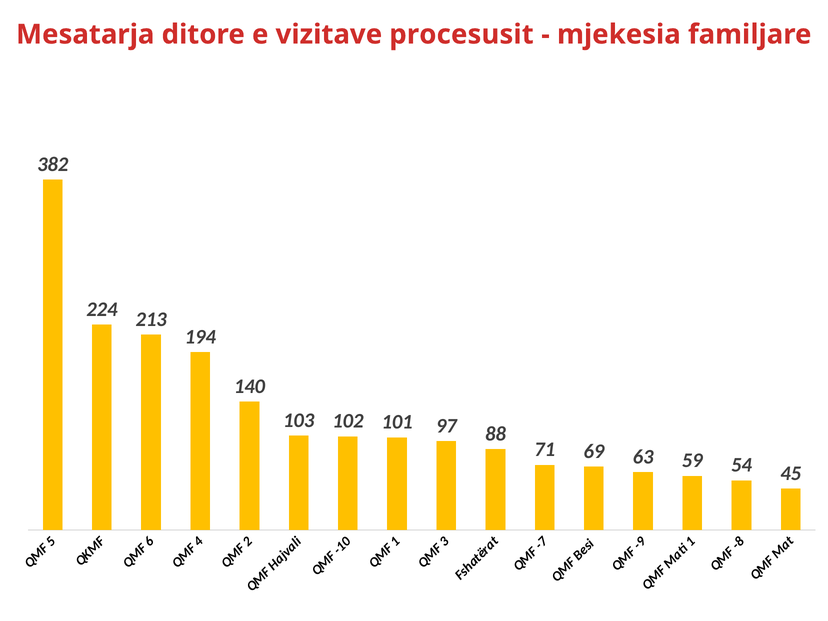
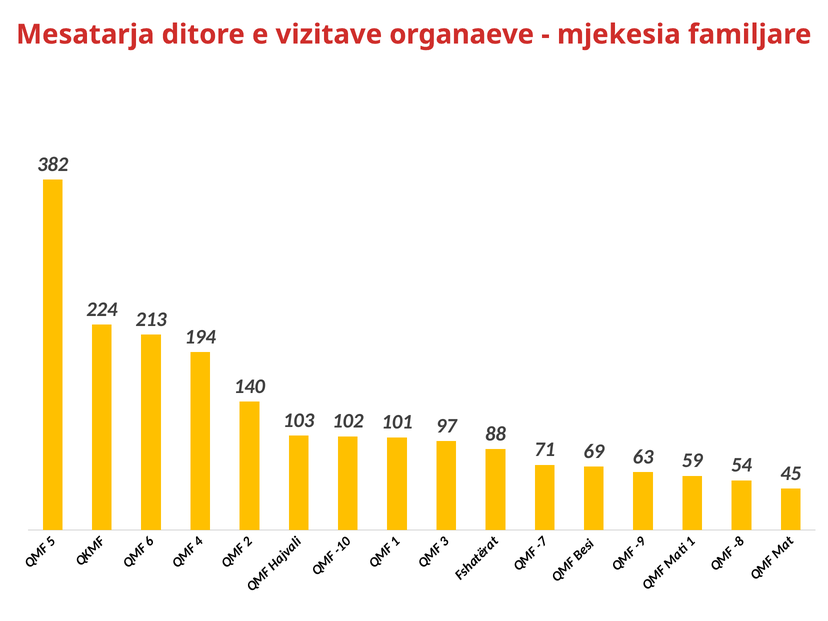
procesusit: procesusit -> organaeve (462, 34)
